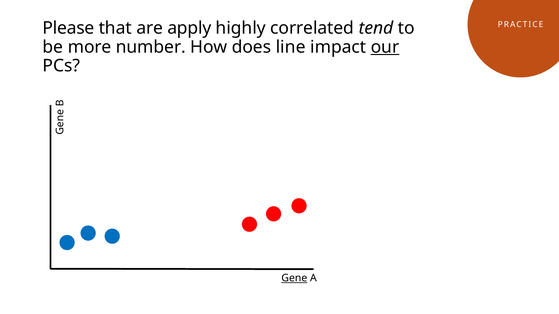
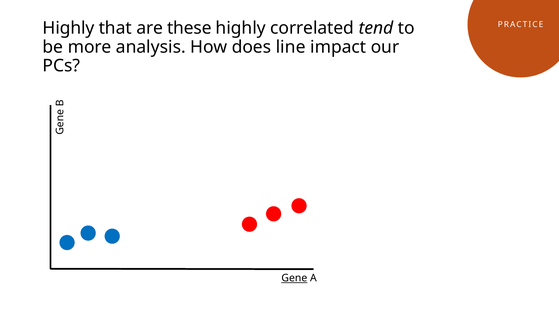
Please: Please -> Highly (68, 28)
apply: apply -> these (189, 28)
number: number -> analysis (151, 47)
our underline: present -> none (385, 47)
